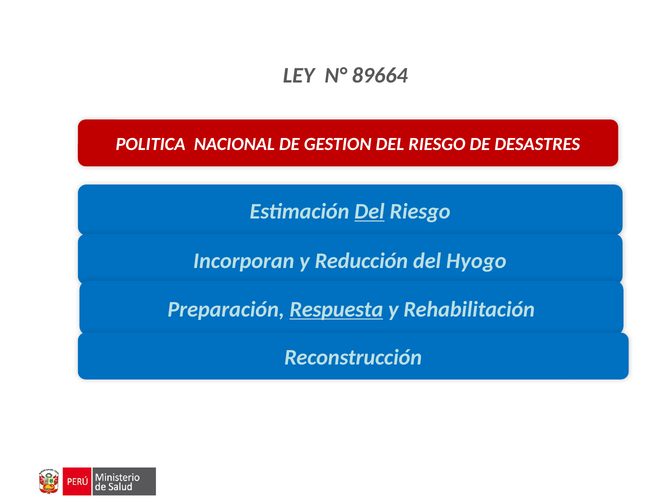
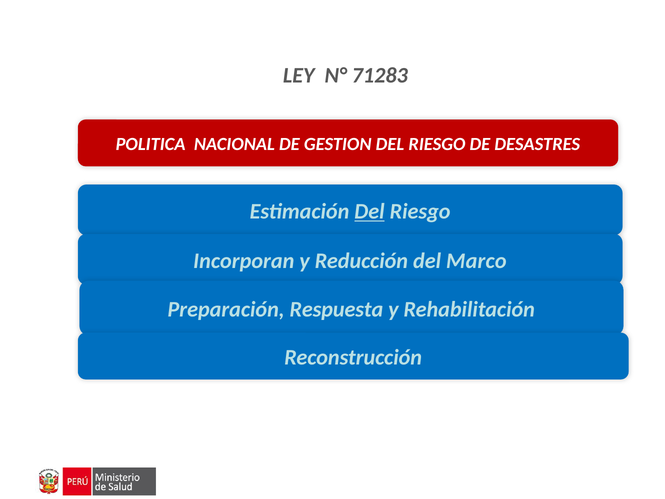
89664: 89664 -> 71283 (380, 75)
Hyogo: Hyogo -> Marco (476, 261)
Respuesta underline: present -> none (336, 309)
